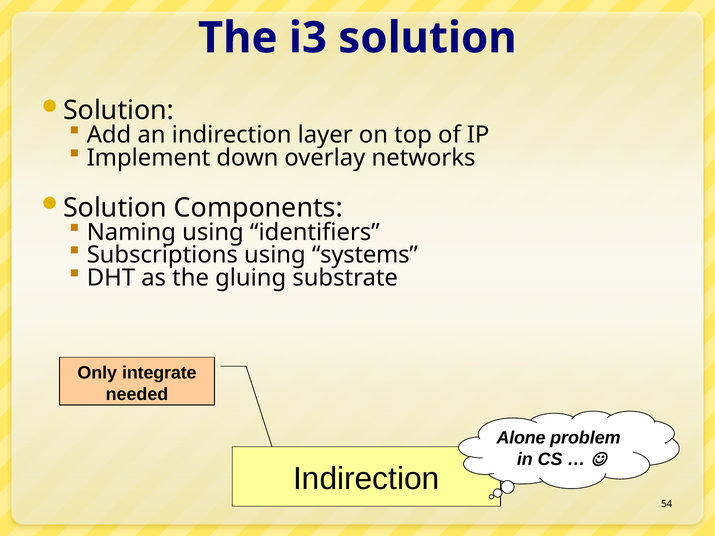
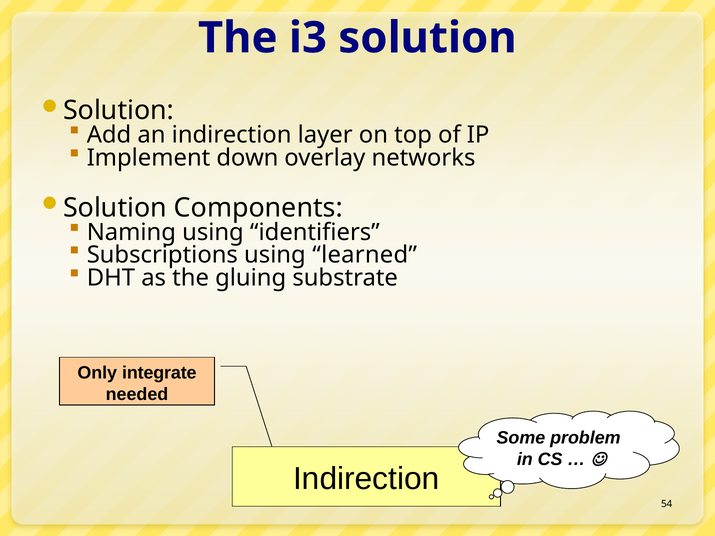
systems: systems -> learned (365, 255)
Alone: Alone -> Some (521, 438)
